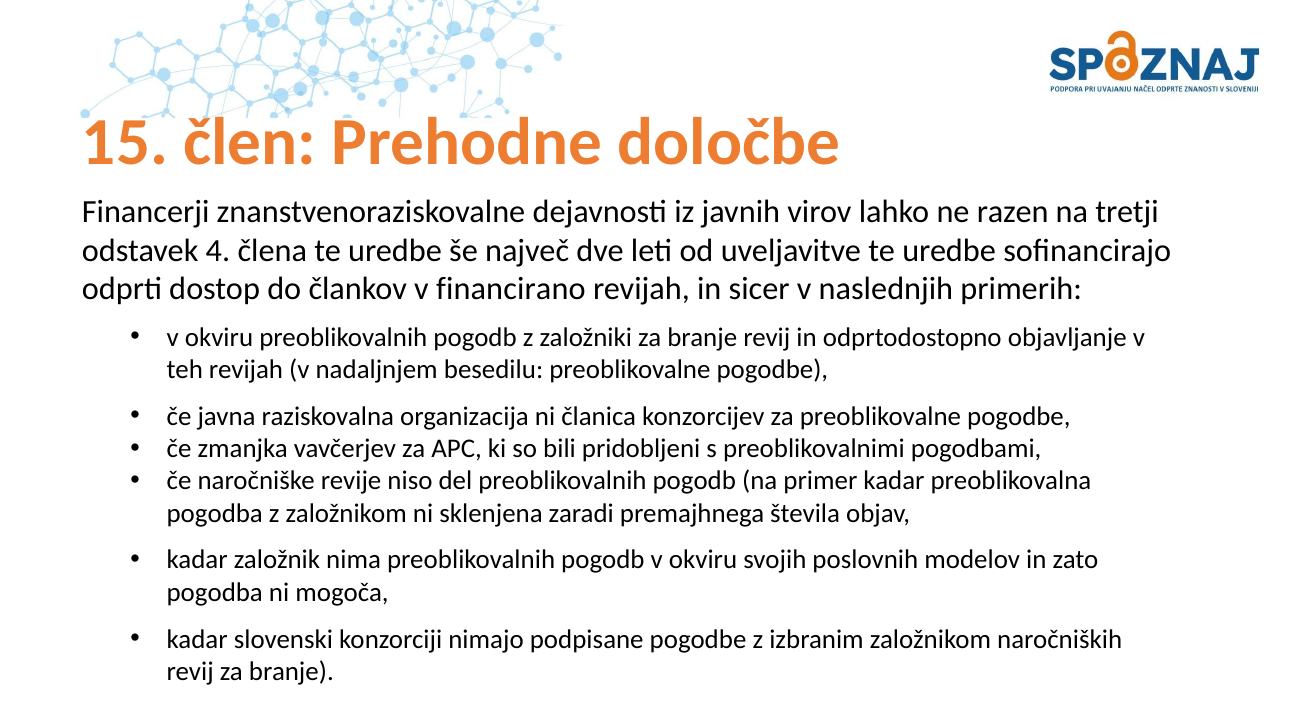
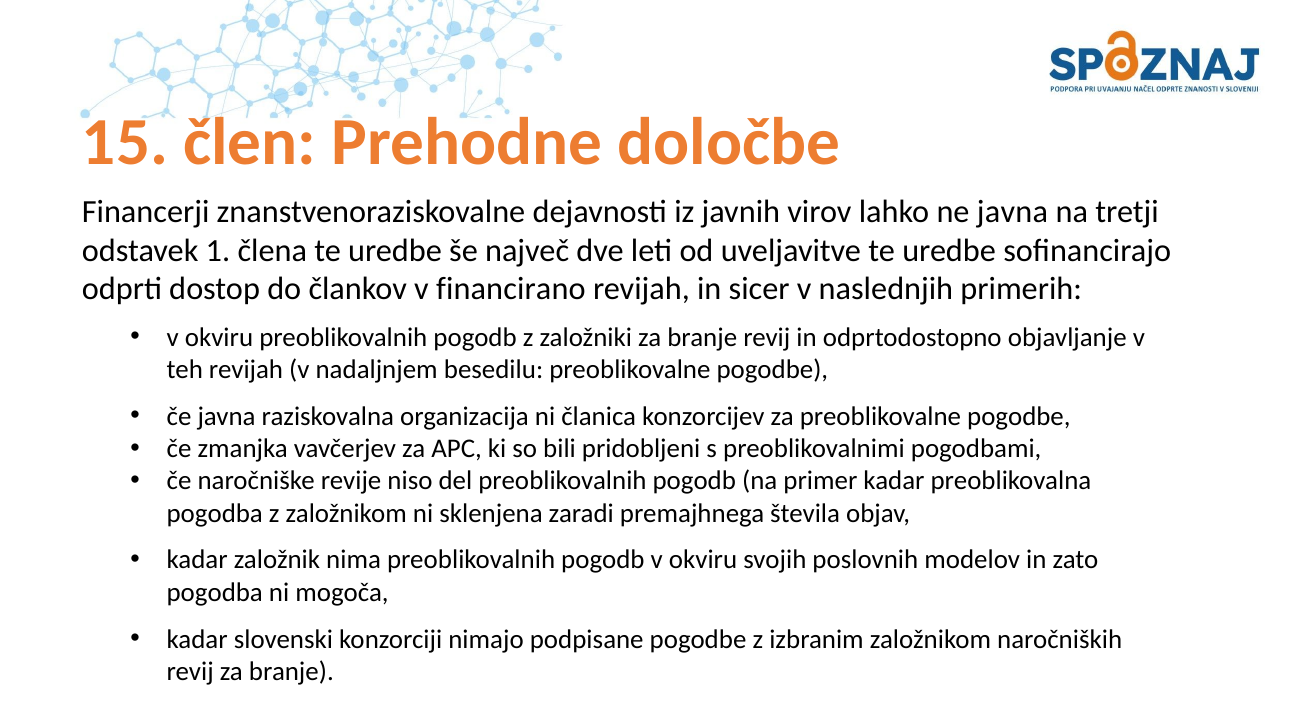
ne razen: razen -> javna (1012, 212)
4: 4 -> 1 (218, 251)
